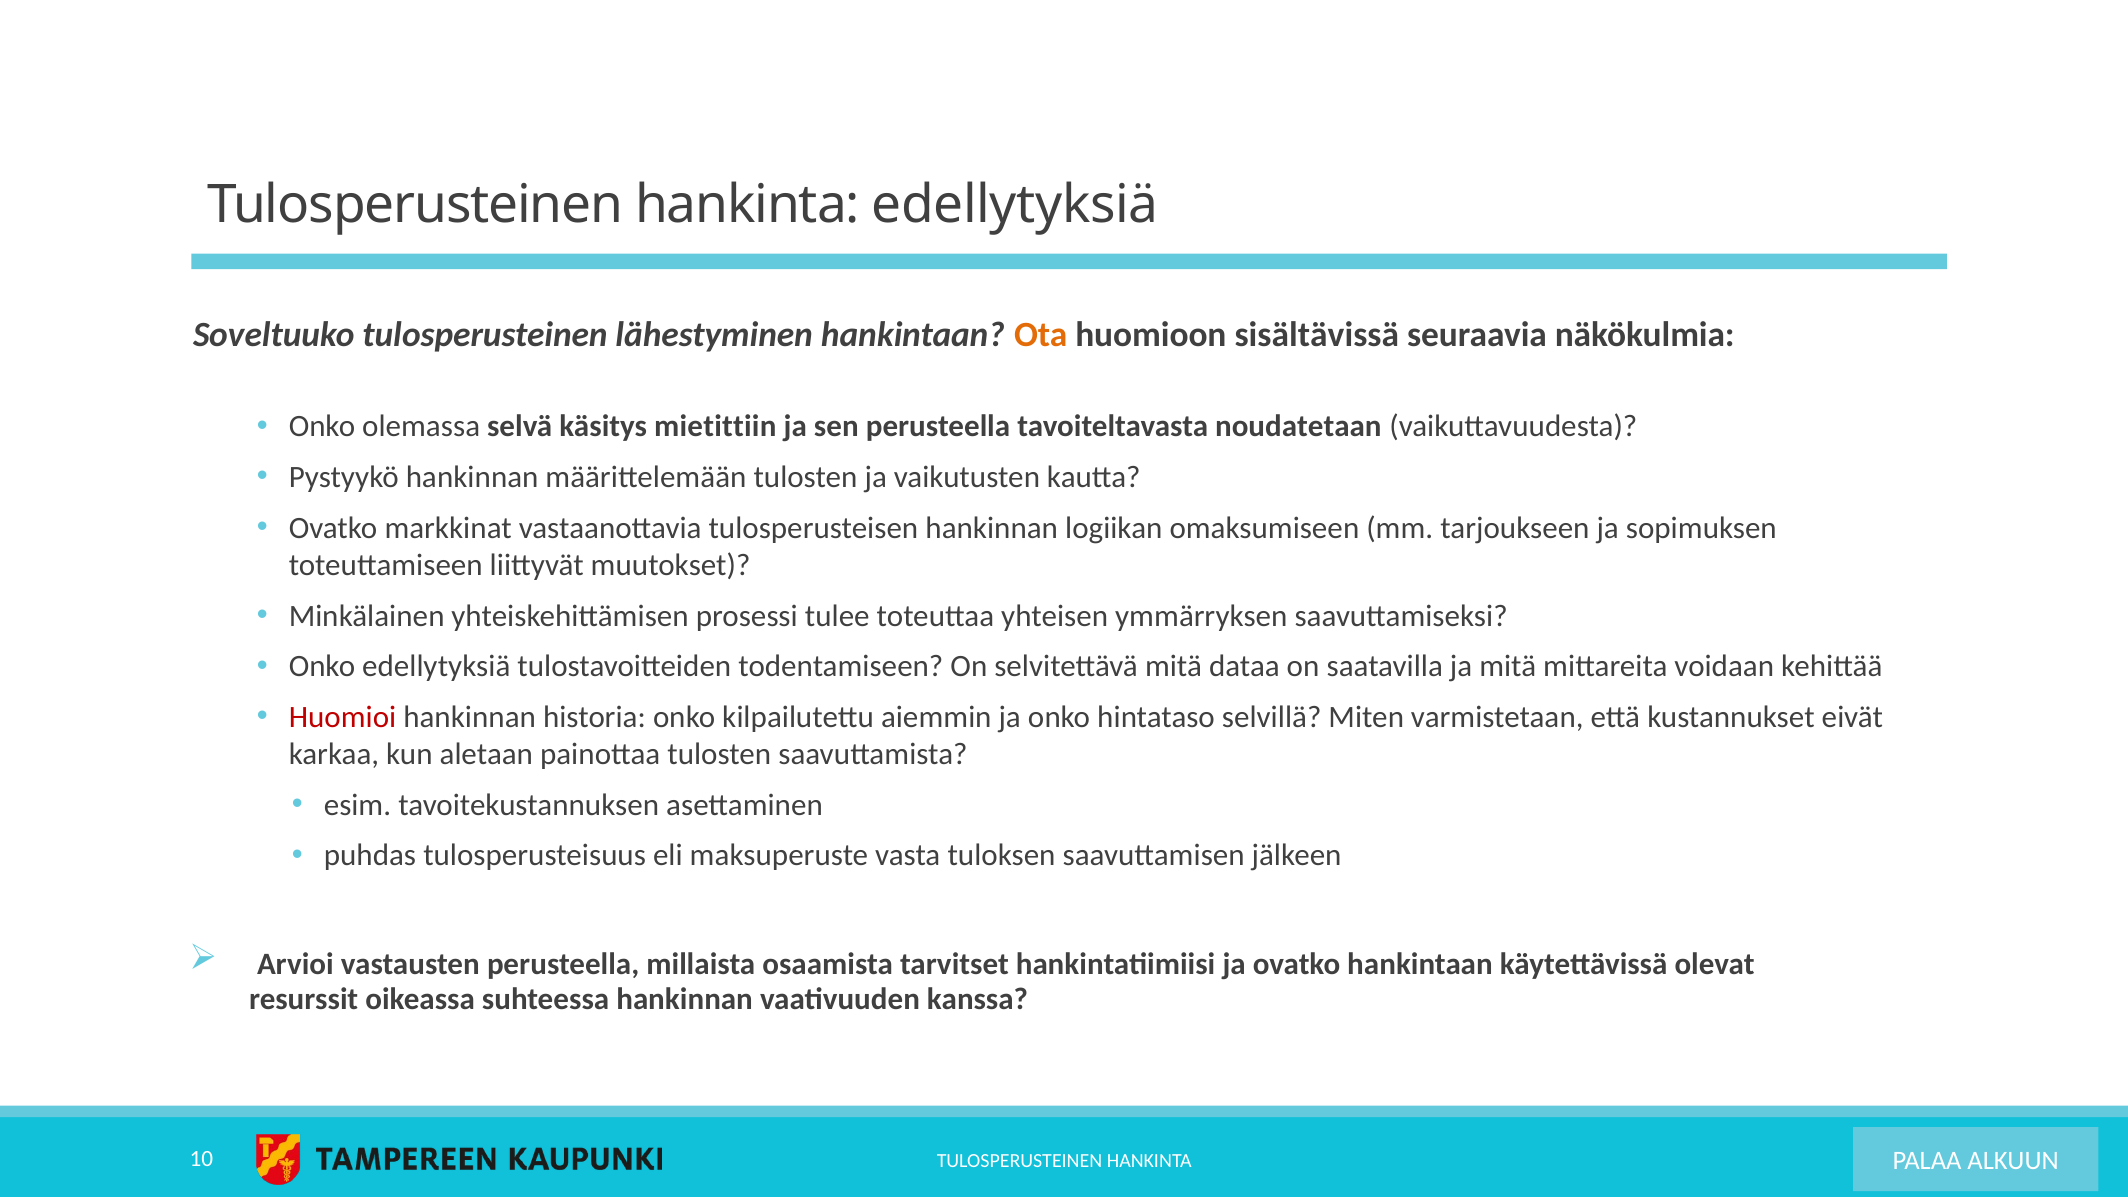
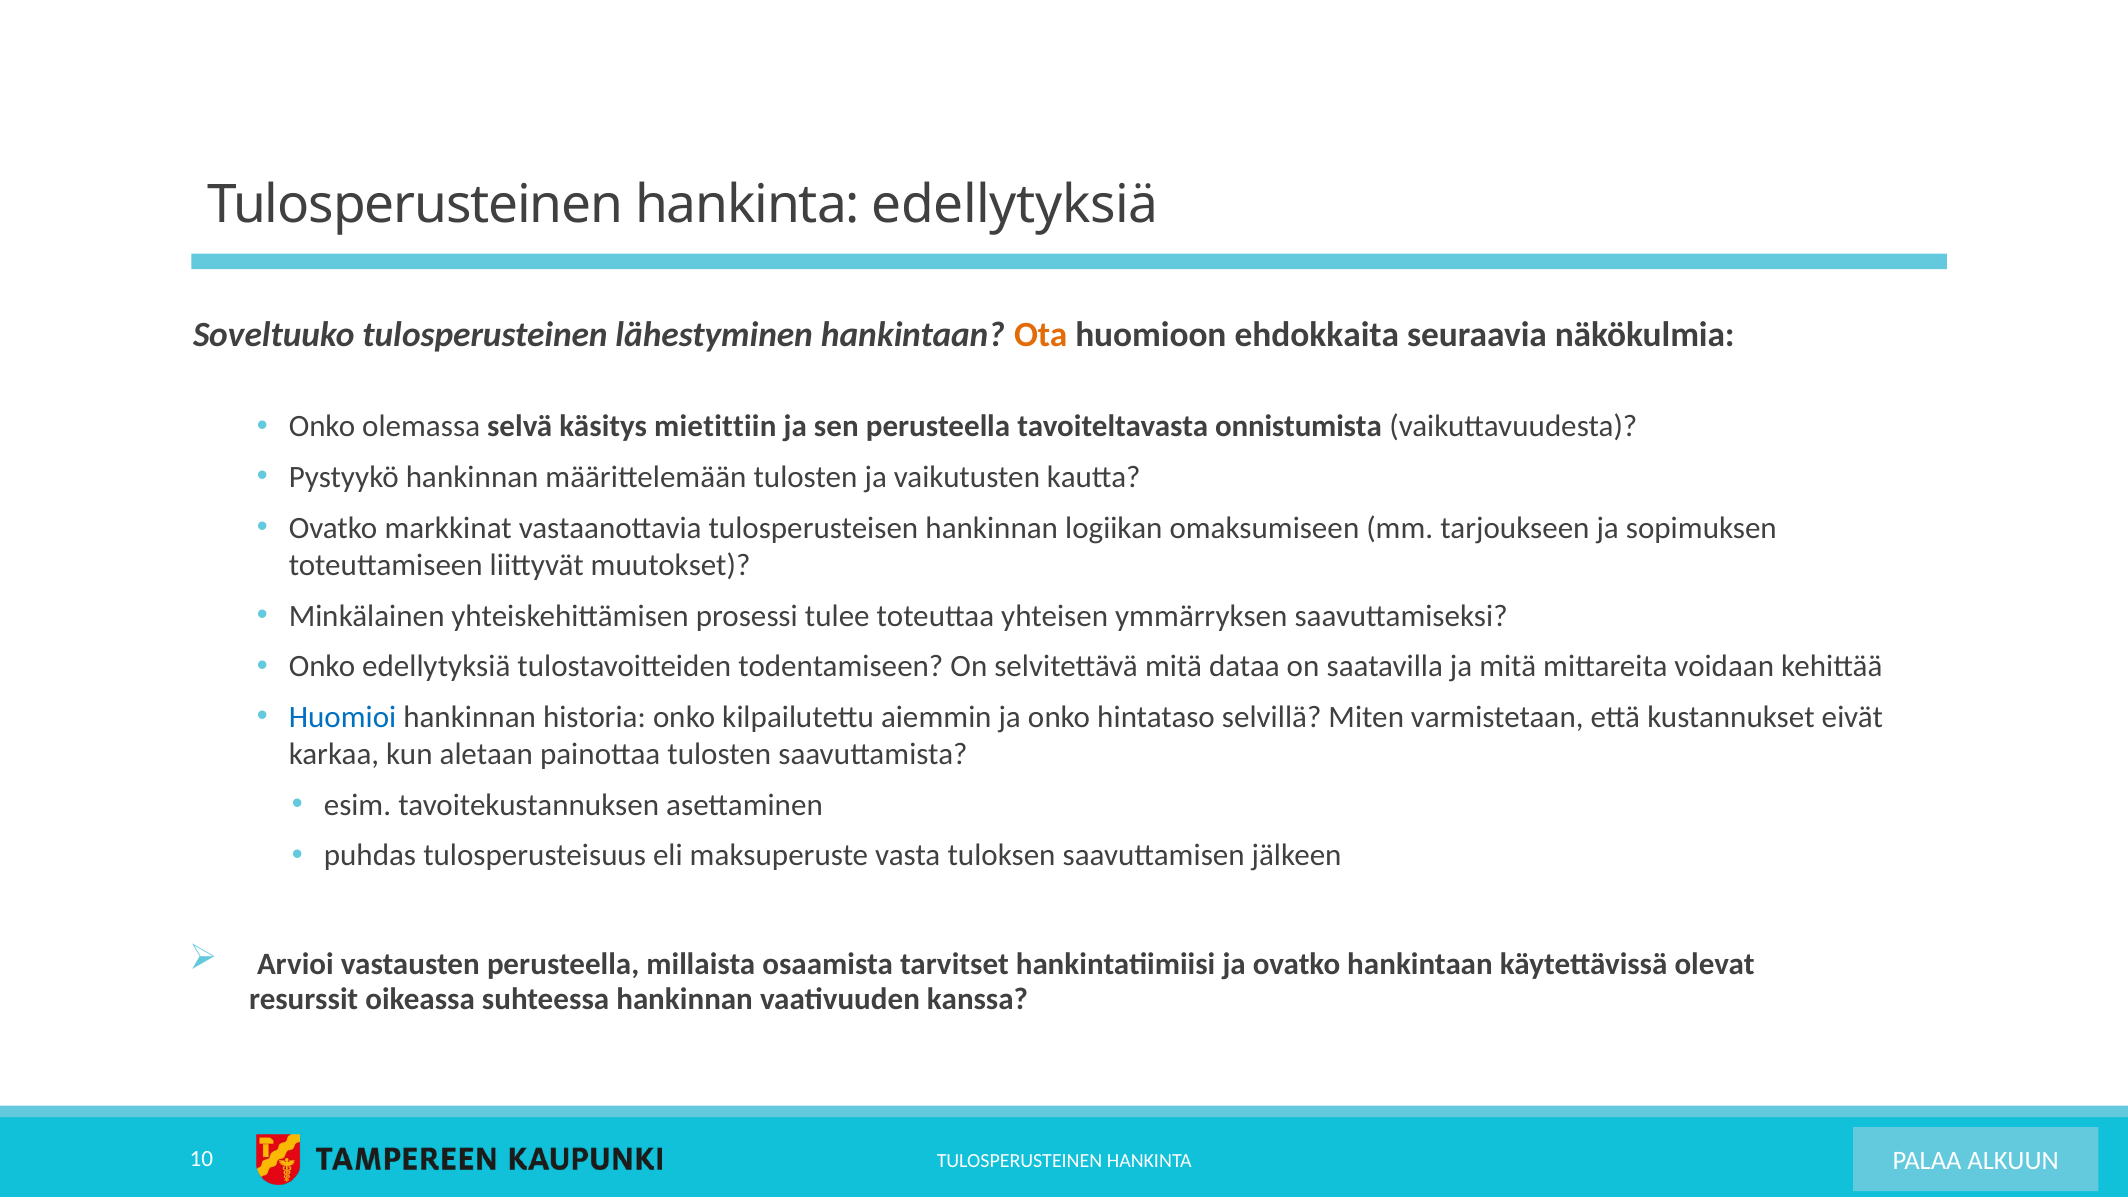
sisältävissä: sisältävissä -> ehdokkaita (1317, 335)
noudatetaan: noudatetaan -> onnistumista (1298, 427)
Huomioi colour: red -> blue (343, 717)
